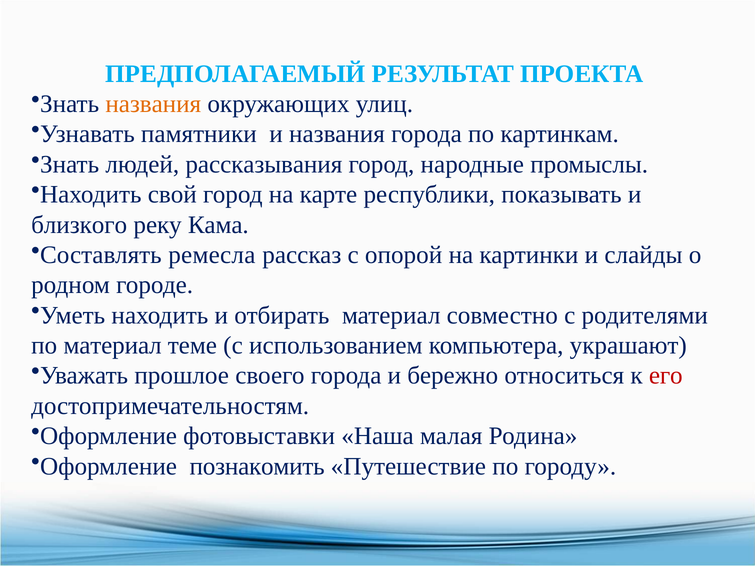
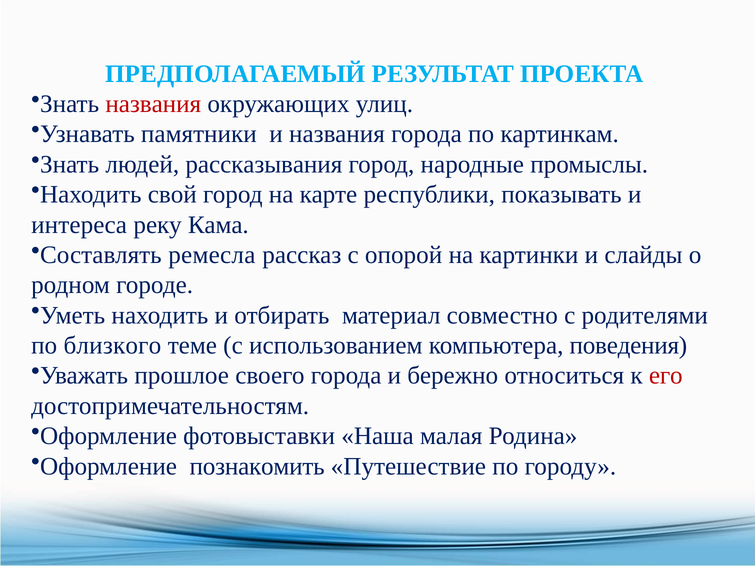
названия colour: orange -> red (153, 104)
близкого: близкого -> интереса (79, 225)
по материал: материал -> близкого (112, 346)
украшают: украшают -> поведения (628, 346)
